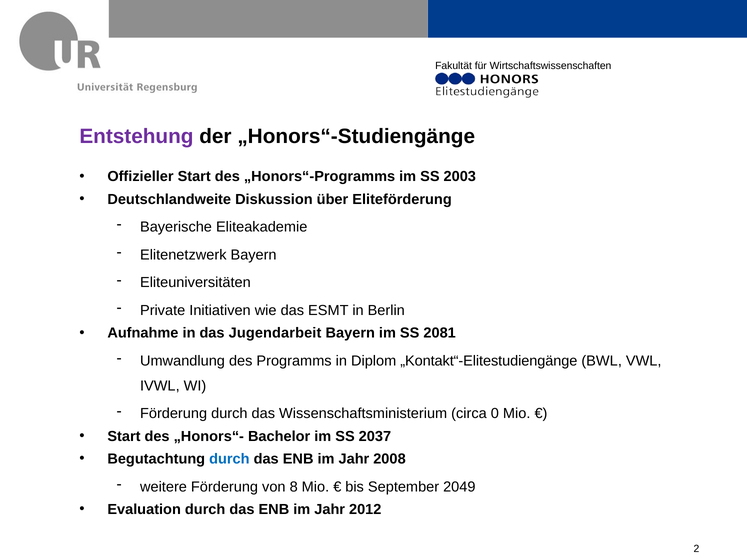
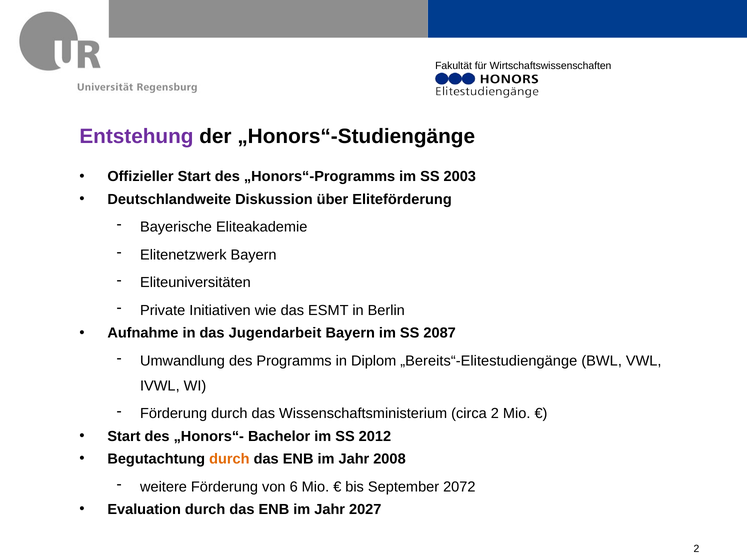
2081: 2081 -> 2087 (440, 333)
„Kontakt“-Elitestudiengänge: „Kontakt“-Elitestudiengänge -> „Bereits“-Elitestudiengänge (489, 361)
circa 0: 0 -> 2 (495, 414)
2037: 2037 -> 2012 (375, 436)
durch colour: blue -> orange (229, 459)
8: 8 -> 6 (294, 487)
2049: 2049 -> 2072 (459, 487)
2012: 2012 -> 2027 (365, 510)
